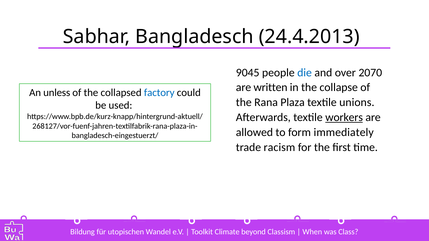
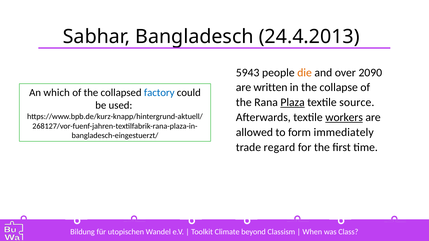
9045: 9045 -> 5943 (248, 73)
die colour: blue -> orange (305, 73)
2070: 2070 -> 2090 (370, 73)
unless: unless -> which (57, 93)
Plaza underline: none -> present (293, 103)
unions: unions -> source (357, 103)
racism: racism -> regard (279, 147)
